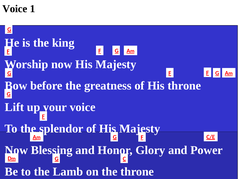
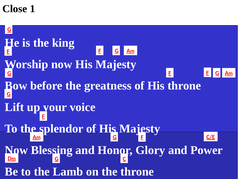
Voice: Voice -> Close (15, 9)
